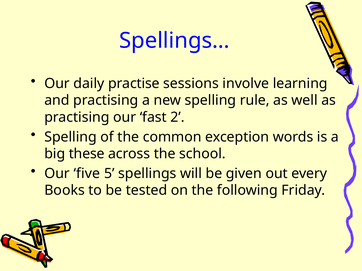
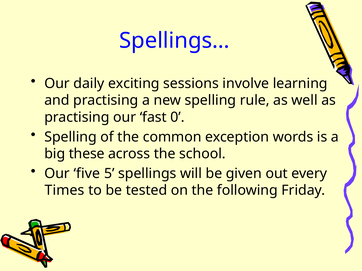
practise: practise -> exciting (134, 84)
2: 2 -> 0 (178, 117)
Books: Books -> Times (64, 191)
